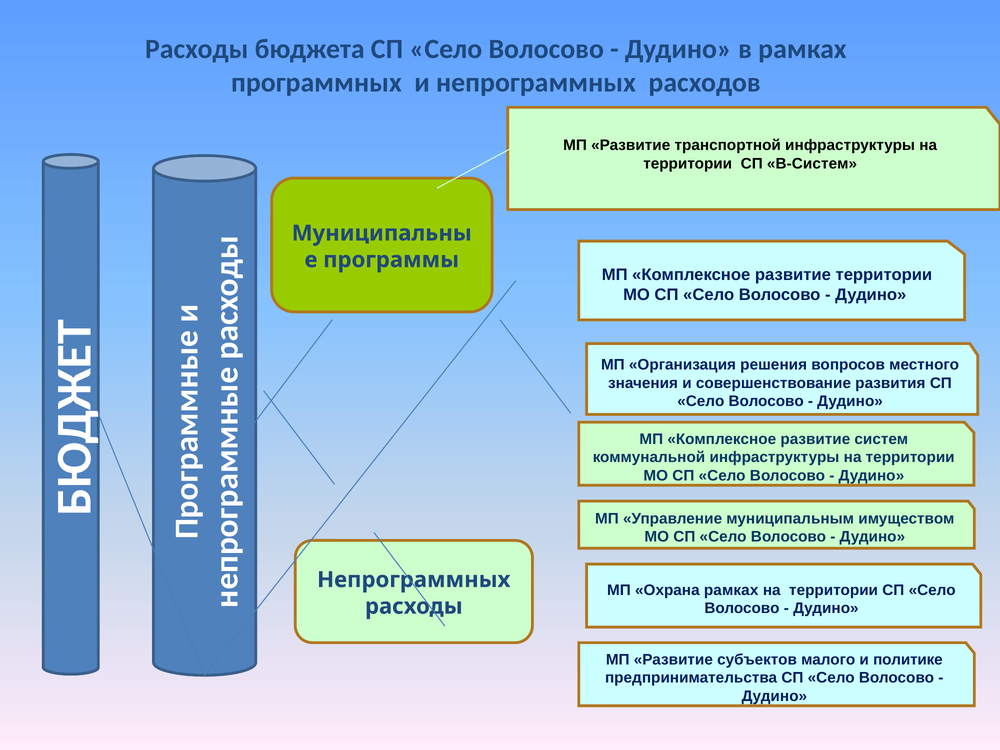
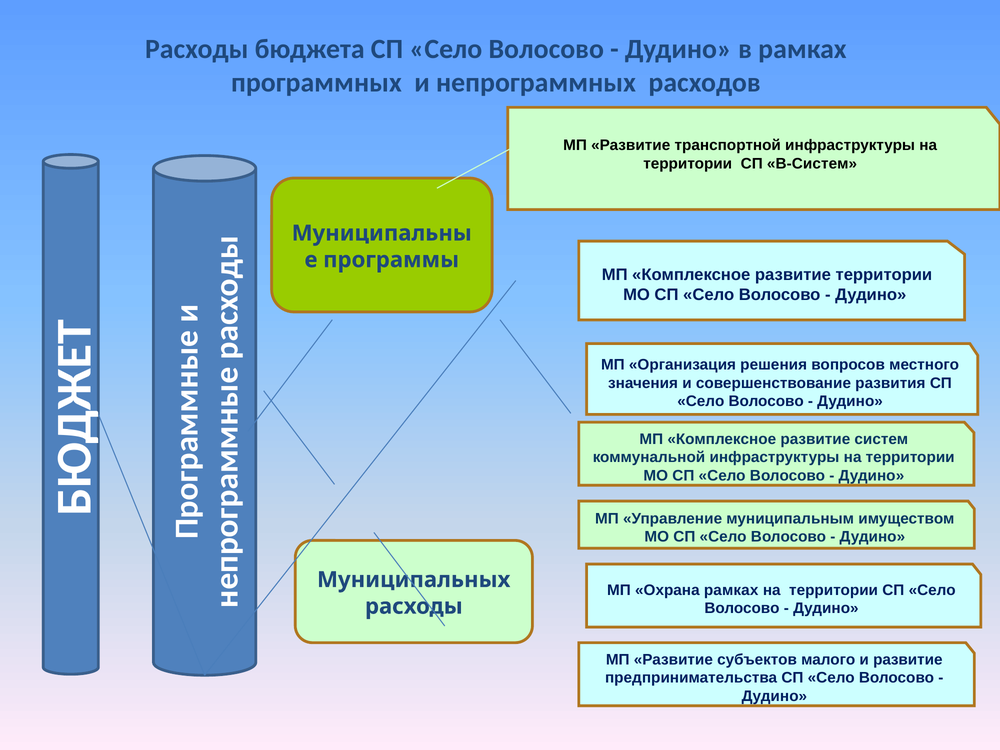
Непрограммных: Непрограммных -> Муниципальных (414, 580)
и политике: политике -> развитие (908, 660)
